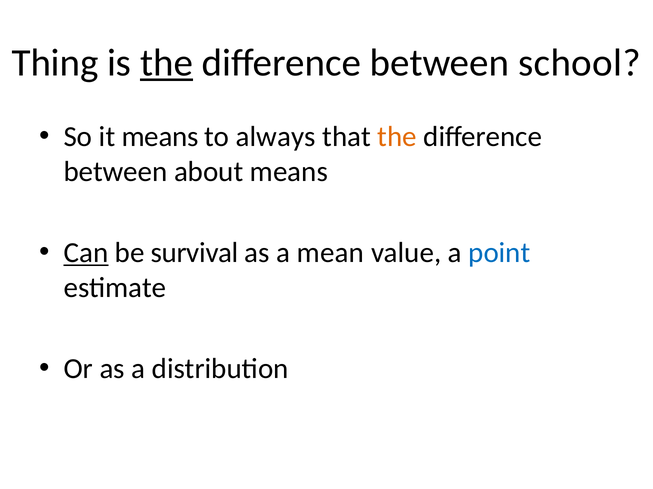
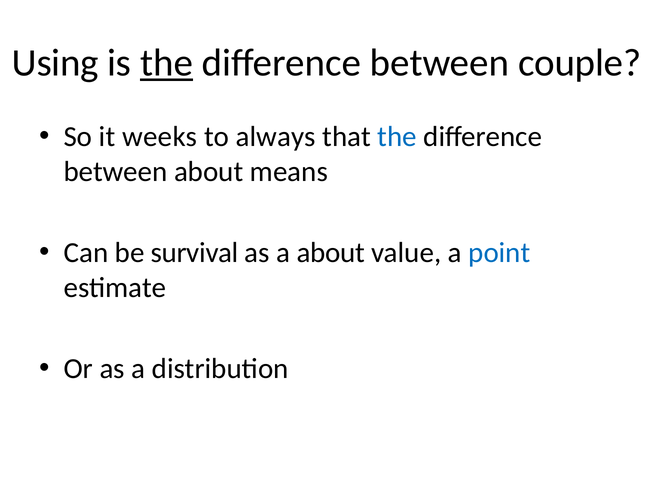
Thing: Thing -> Using (55, 63)
school: school -> couple (580, 63)
it means: means -> weeks (160, 137)
the colour: orange -> blue (397, 137)
Can underline: present -> none (86, 253)
a mean: mean -> about (331, 253)
